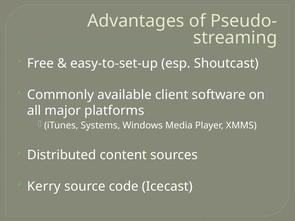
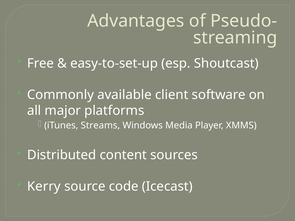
Systems: Systems -> Streams (100, 126)
